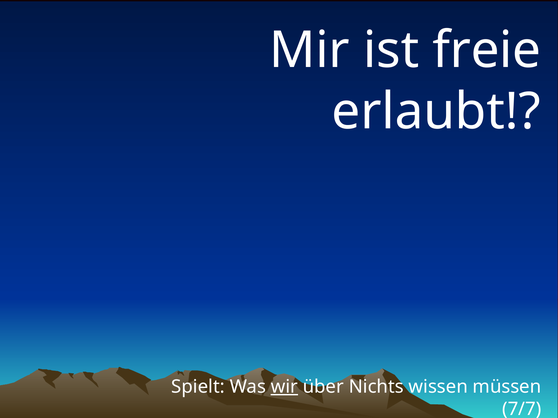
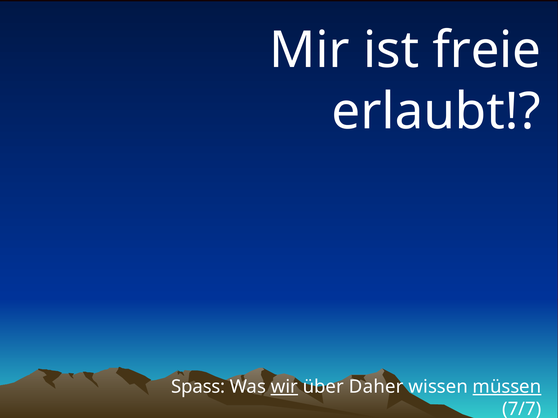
Spielt: Spielt -> Spass (198, 387)
Nichts: Nichts -> Daher (376, 387)
müssen underline: none -> present (507, 387)
